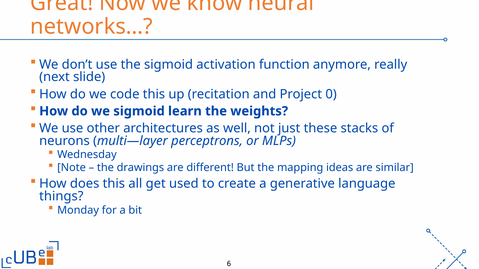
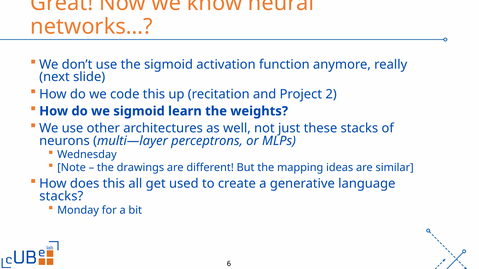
0: 0 -> 2 (331, 94)
things: things -> stacks (61, 196)
